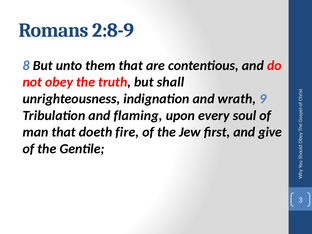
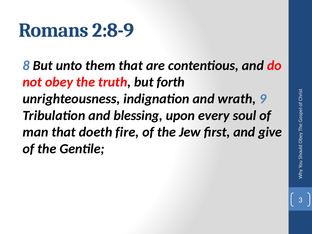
shall: shall -> forth (171, 82)
flaming: flaming -> blessing (138, 115)
